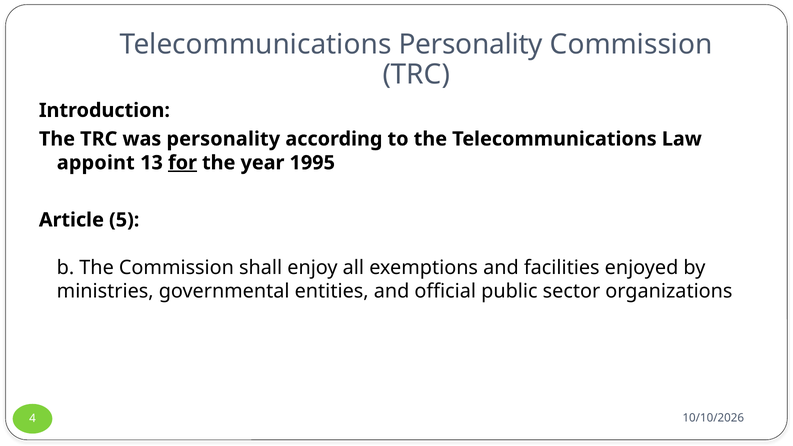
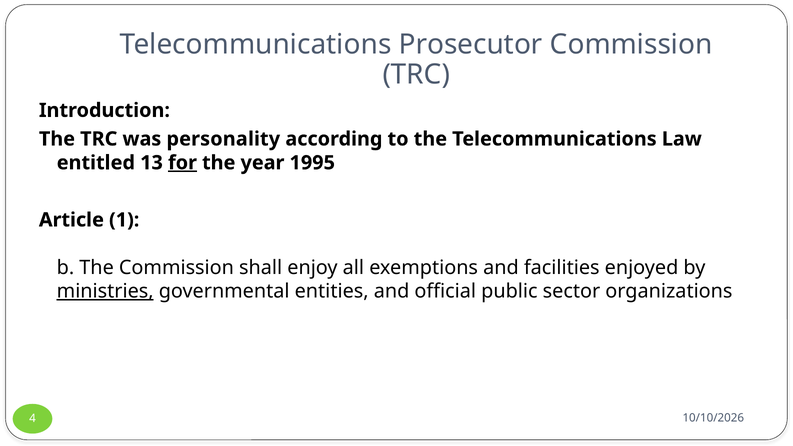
Telecommunications Personality: Personality -> Prosecutor (471, 44)
appoint: appoint -> entitled (96, 163)
5: 5 -> 1 (124, 220)
ministries underline: none -> present (105, 291)
